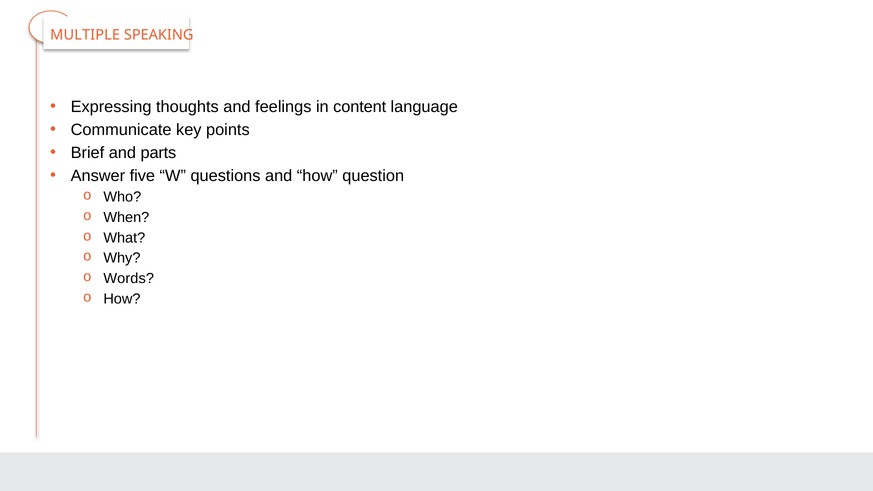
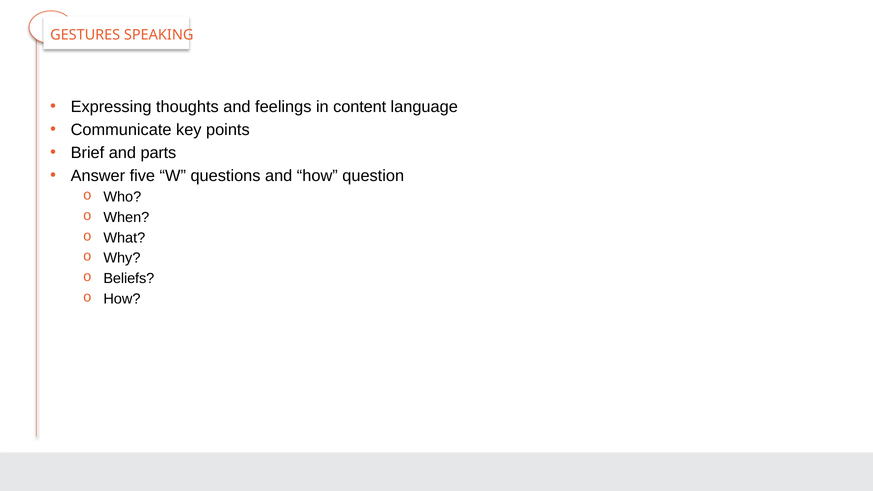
MULTIPLE: MULTIPLE -> GESTURES (85, 35)
Words: Words -> Beliefs (129, 279)
